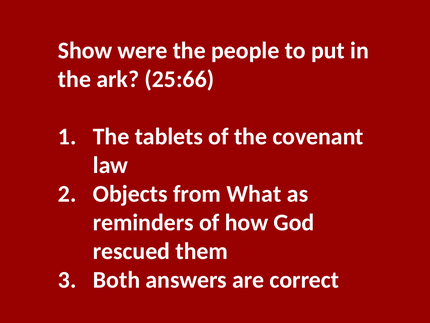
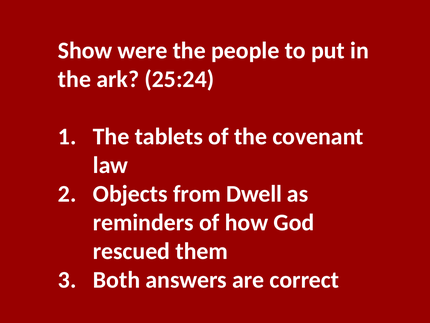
25:66: 25:66 -> 25:24 (179, 79)
What: What -> Dwell (254, 194)
